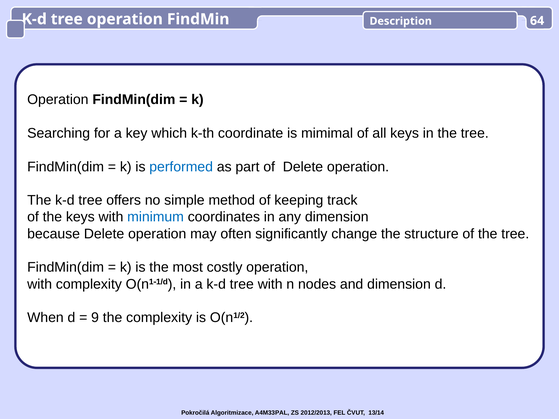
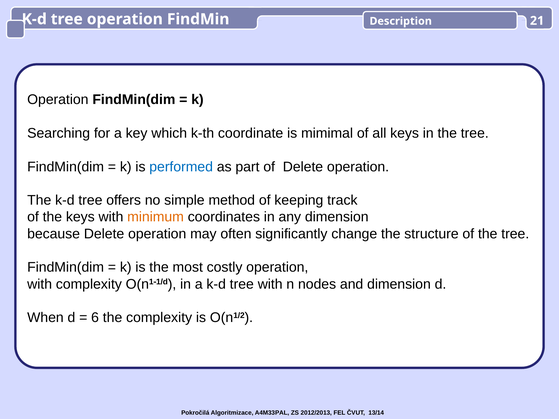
64: 64 -> 21 (537, 21)
minimum colour: blue -> orange (156, 217)
9: 9 -> 6 (95, 318)
